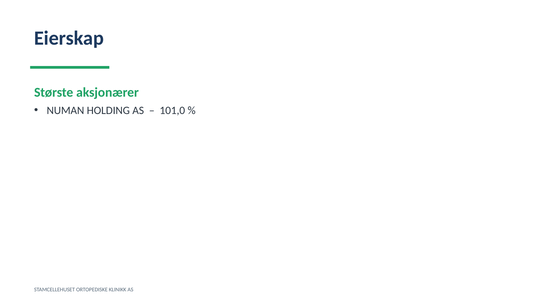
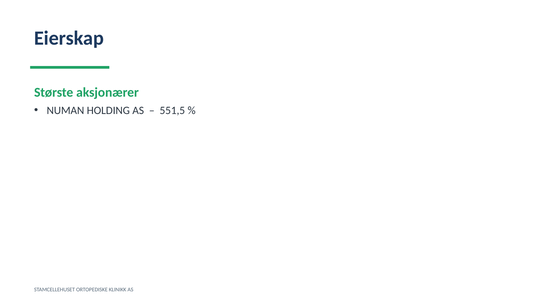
101,0: 101,0 -> 551,5 (172, 110)
